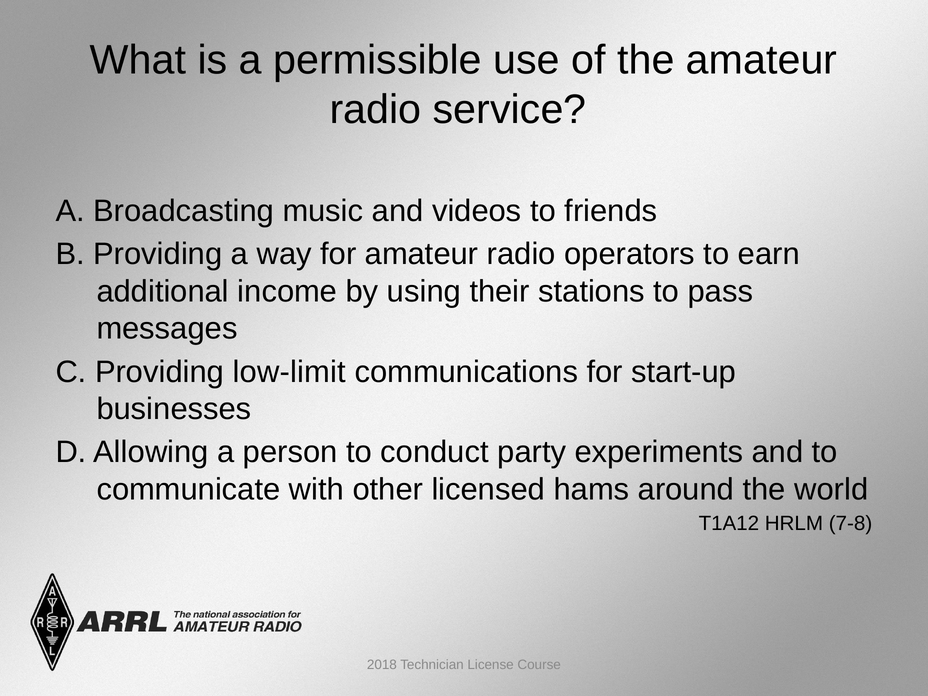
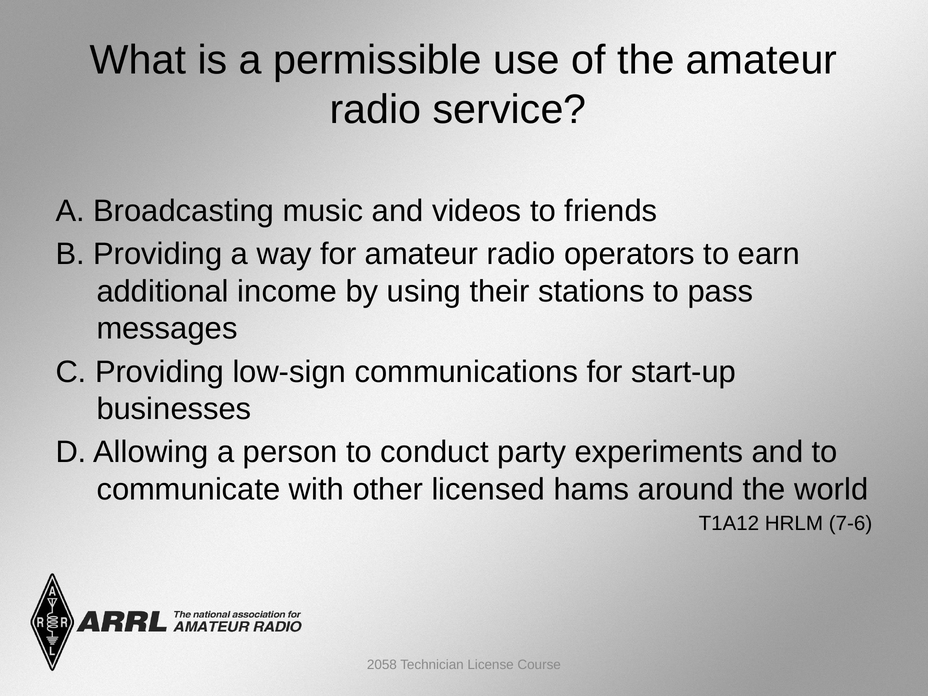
low-limit: low-limit -> low-sign (289, 372)
7-8: 7-8 -> 7-6 (851, 524)
2018: 2018 -> 2058 (382, 665)
